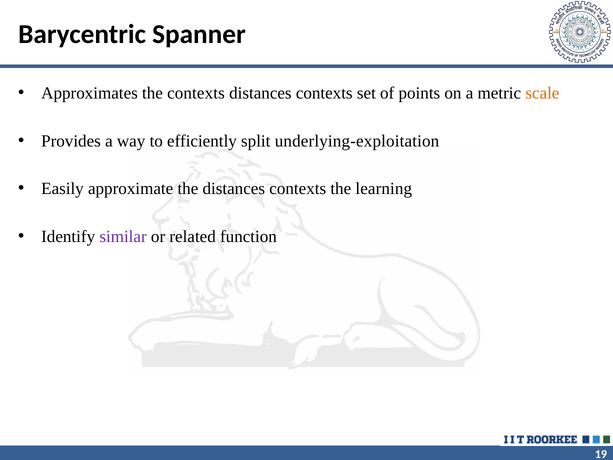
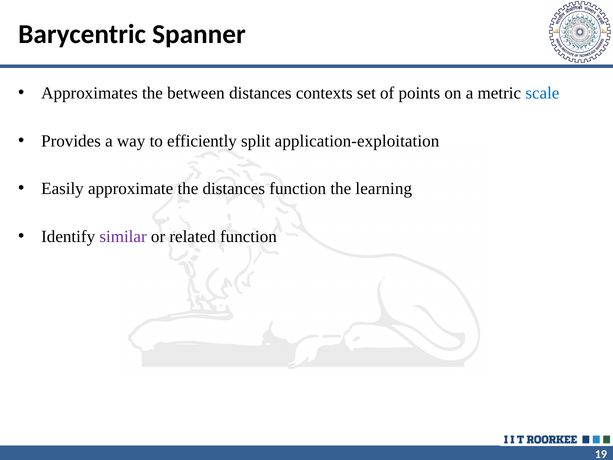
the contexts: contexts -> between (196, 93)
scale colour: orange -> blue (542, 93)
underlying-exploitation: underlying-exploitation -> application-exploitation (357, 141)
the distances contexts: contexts -> function (298, 189)
